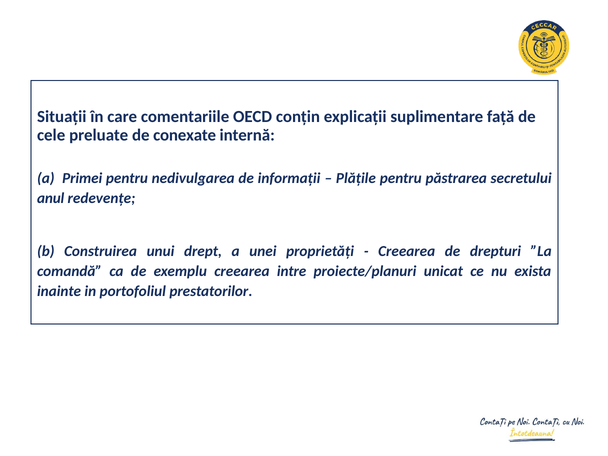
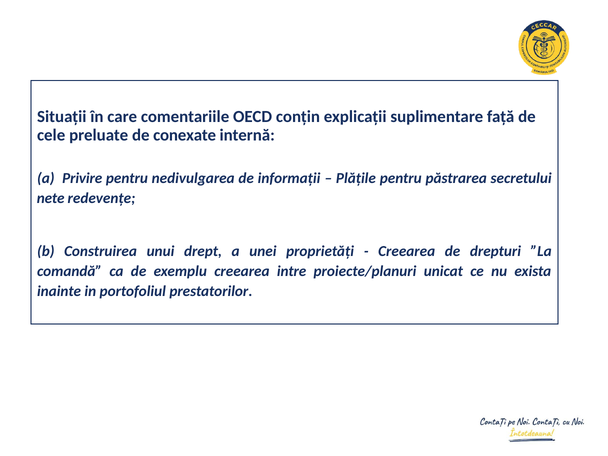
Primei: Primei -> Privire (82, 178)
anul: anul -> nete (51, 198)
